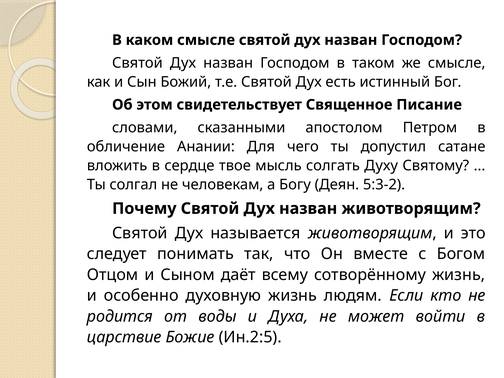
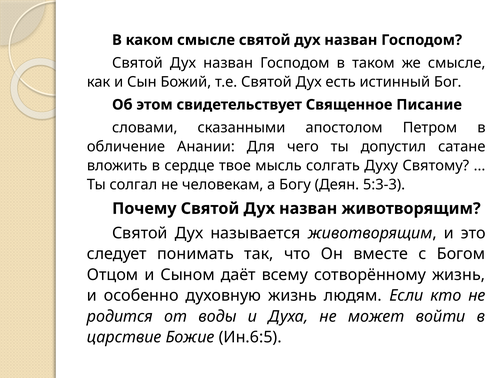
5:3-2: 5:3-2 -> 5:3-3 (384, 185)
Ин.2:5: Ин.2:5 -> Ин.6:5 (250, 337)
